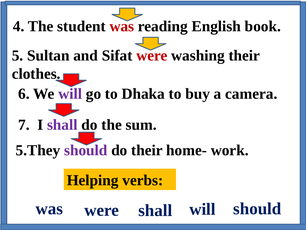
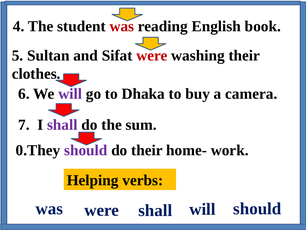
5.They: 5.They -> 0.They (38, 150)
